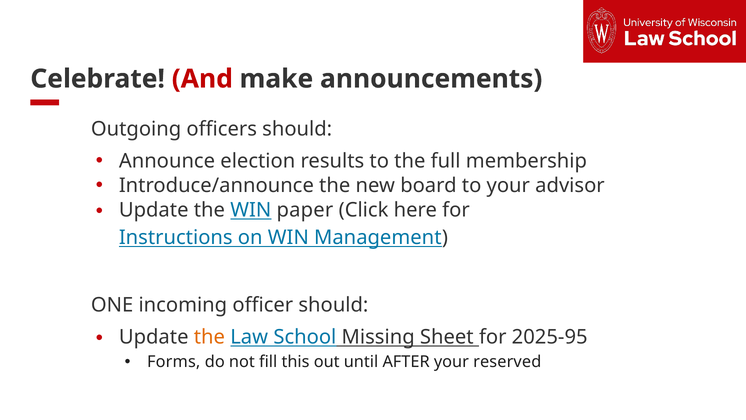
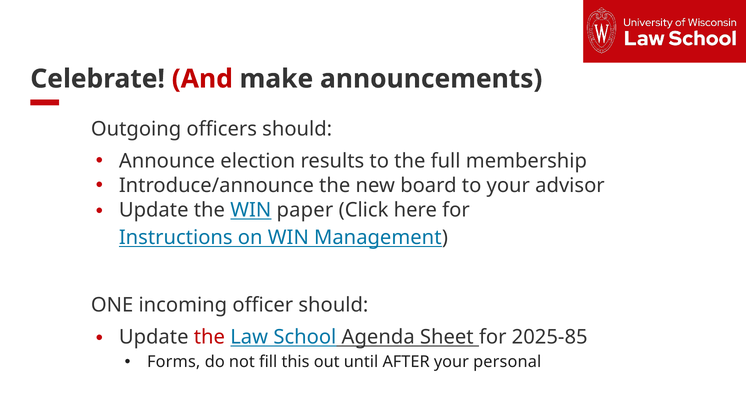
the colour: orange -> red (209, 337)
Missing: Missing -> Agenda (378, 337)
2025-95: 2025-95 -> 2025-85 (550, 337)
reserved: reserved -> personal (507, 362)
